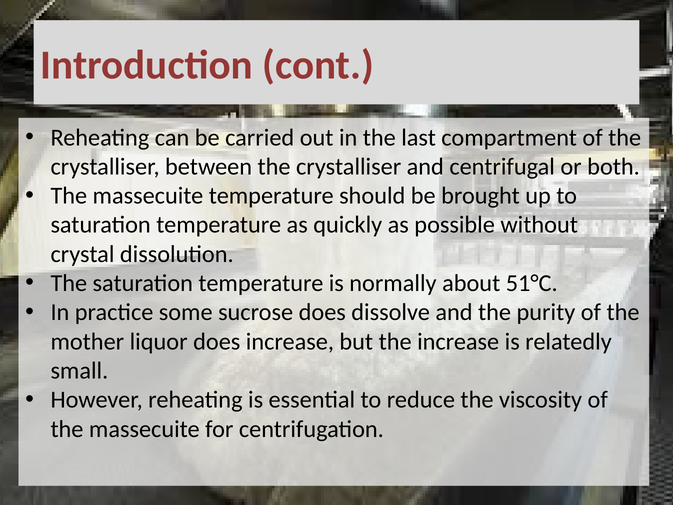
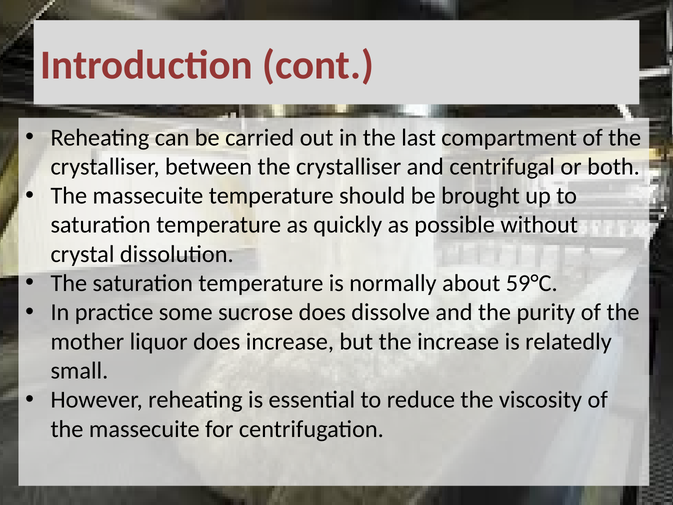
51°C: 51°C -> 59°C (532, 283)
